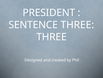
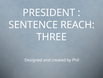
SENTENCE THREE: THREE -> REACH (77, 25)
